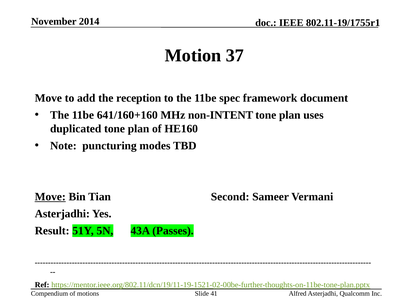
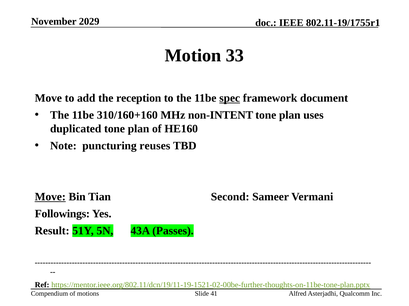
2014: 2014 -> 2029 (89, 22)
37: 37 -> 33 (235, 56)
spec underline: none -> present (230, 98)
641/160+160: 641/160+160 -> 310/160+160 (127, 115)
modes: modes -> reuses (155, 146)
Asterjadhi: Asterjadhi -> Followings (62, 214)
